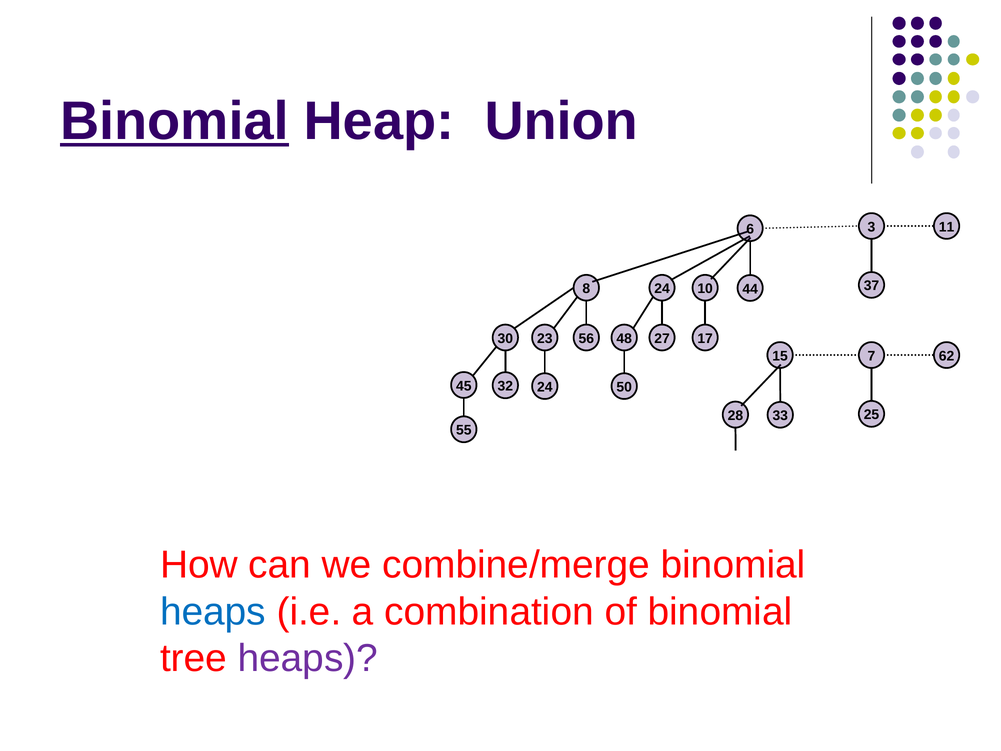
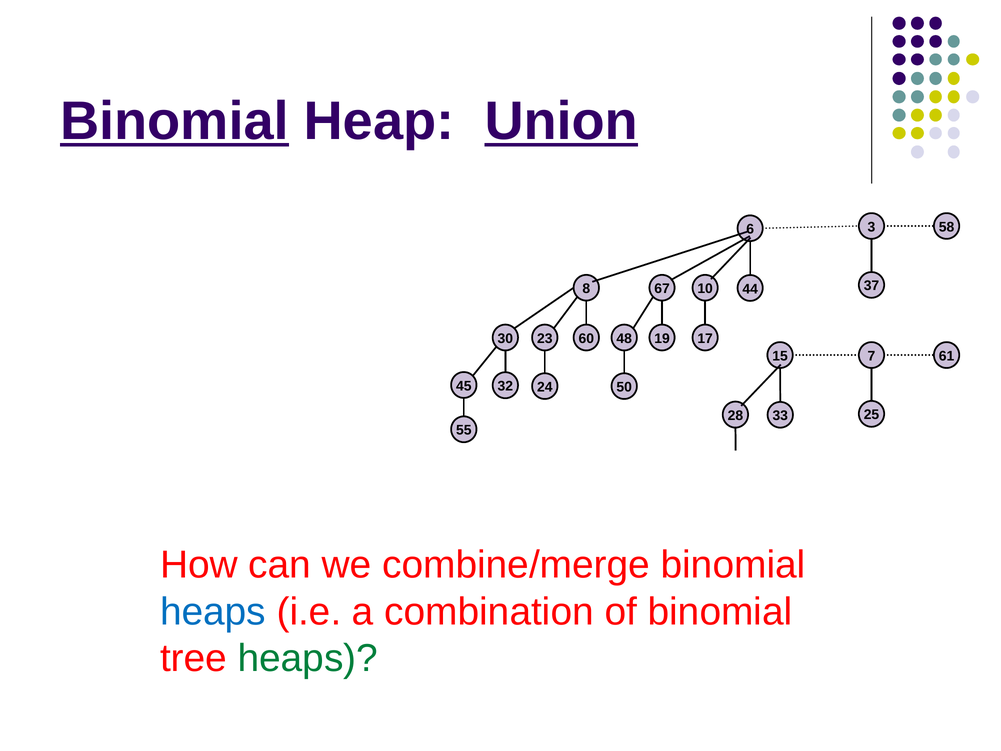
Union underline: none -> present (561, 121)
11: 11 -> 58 (947, 227)
8 24: 24 -> 67 (662, 289)
56: 56 -> 60 (586, 338)
27: 27 -> 19 (662, 338)
62: 62 -> 61 (947, 356)
heaps colour: purple -> green (308, 658)
